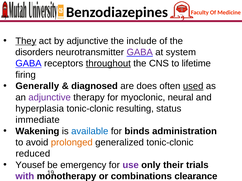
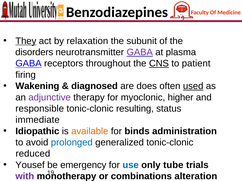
by adjunctive: adjunctive -> relaxation (87, 41)
include: include -> subunit (142, 41)
system: system -> plasma (181, 52)
throughout underline: present -> none (108, 64)
CNS underline: none -> present (159, 64)
lifetime: lifetime -> patient (196, 64)
Generally: Generally -> Wakening (37, 86)
neural: neural -> higher (181, 98)
hyperplasia: hyperplasia -> responsible (40, 109)
Wakening: Wakening -> Idiopathic (37, 131)
available colour: blue -> orange (90, 131)
prolonged colour: orange -> blue (72, 143)
use colour: purple -> blue (131, 165)
their: their -> tube (173, 165)
clearance: clearance -> alteration (196, 177)
